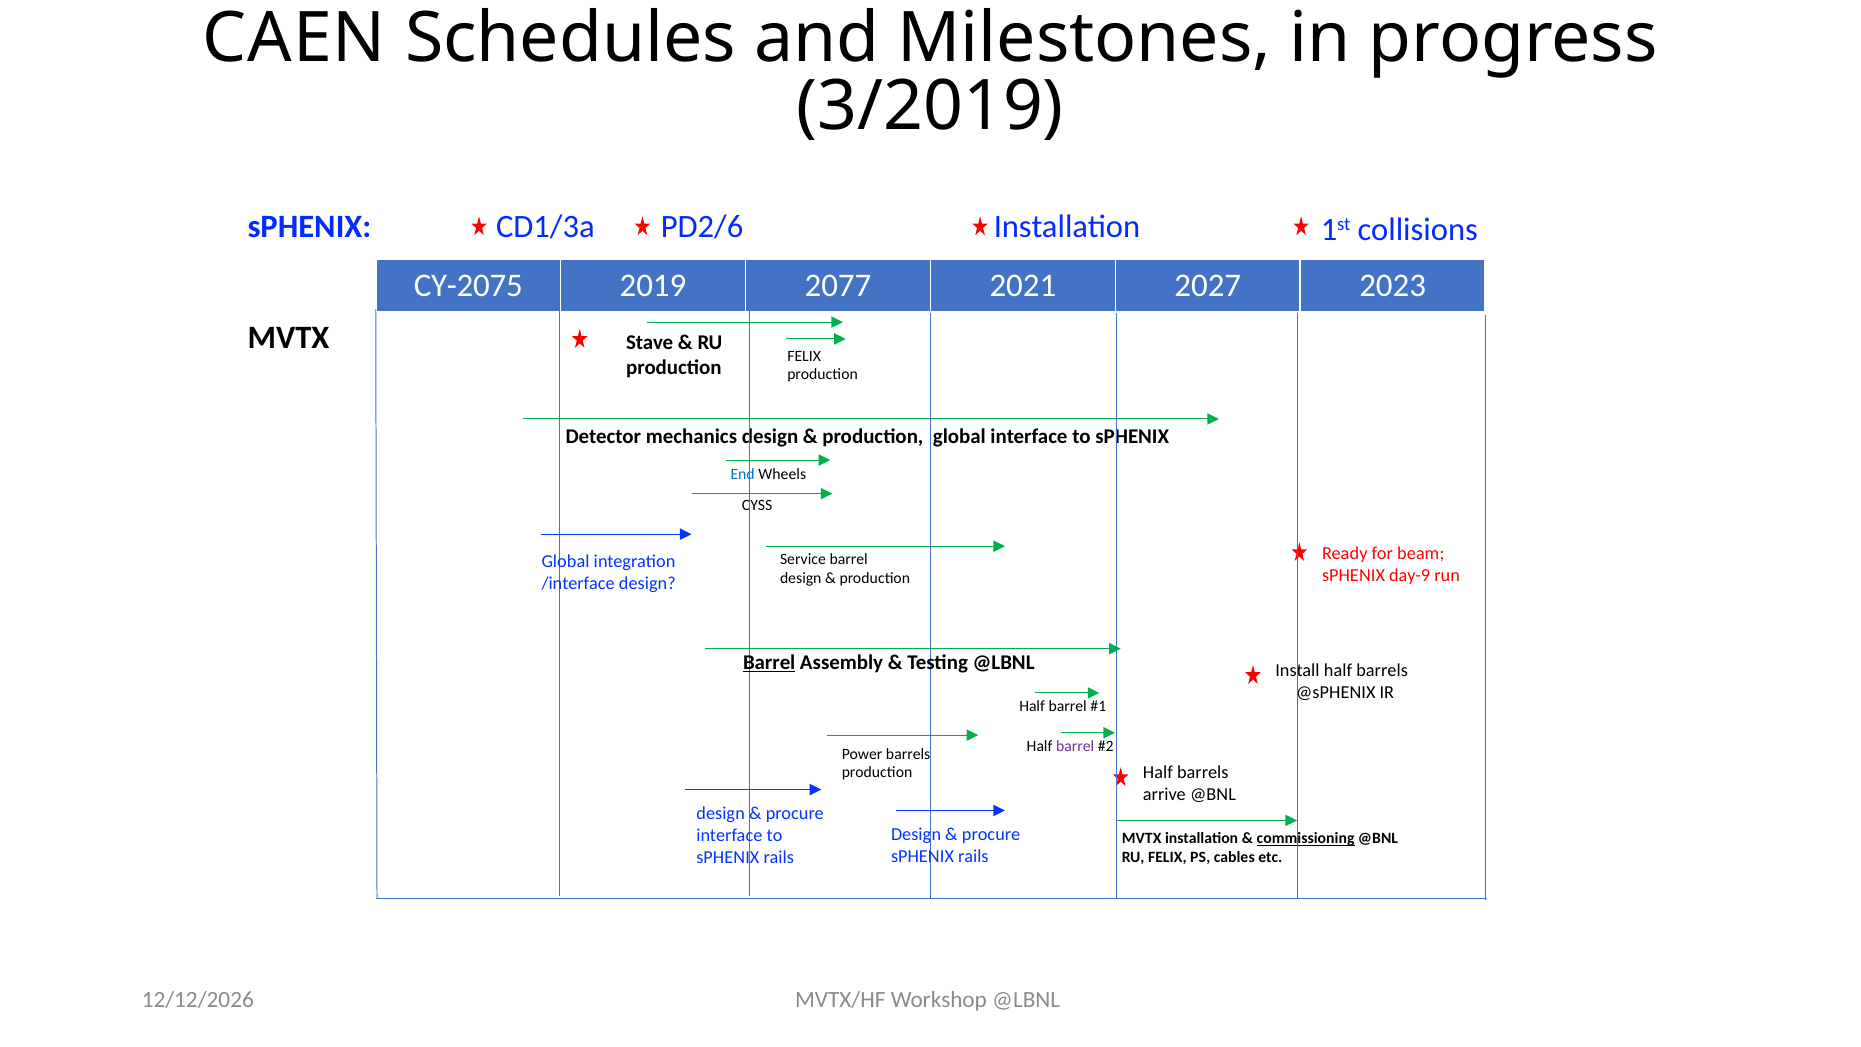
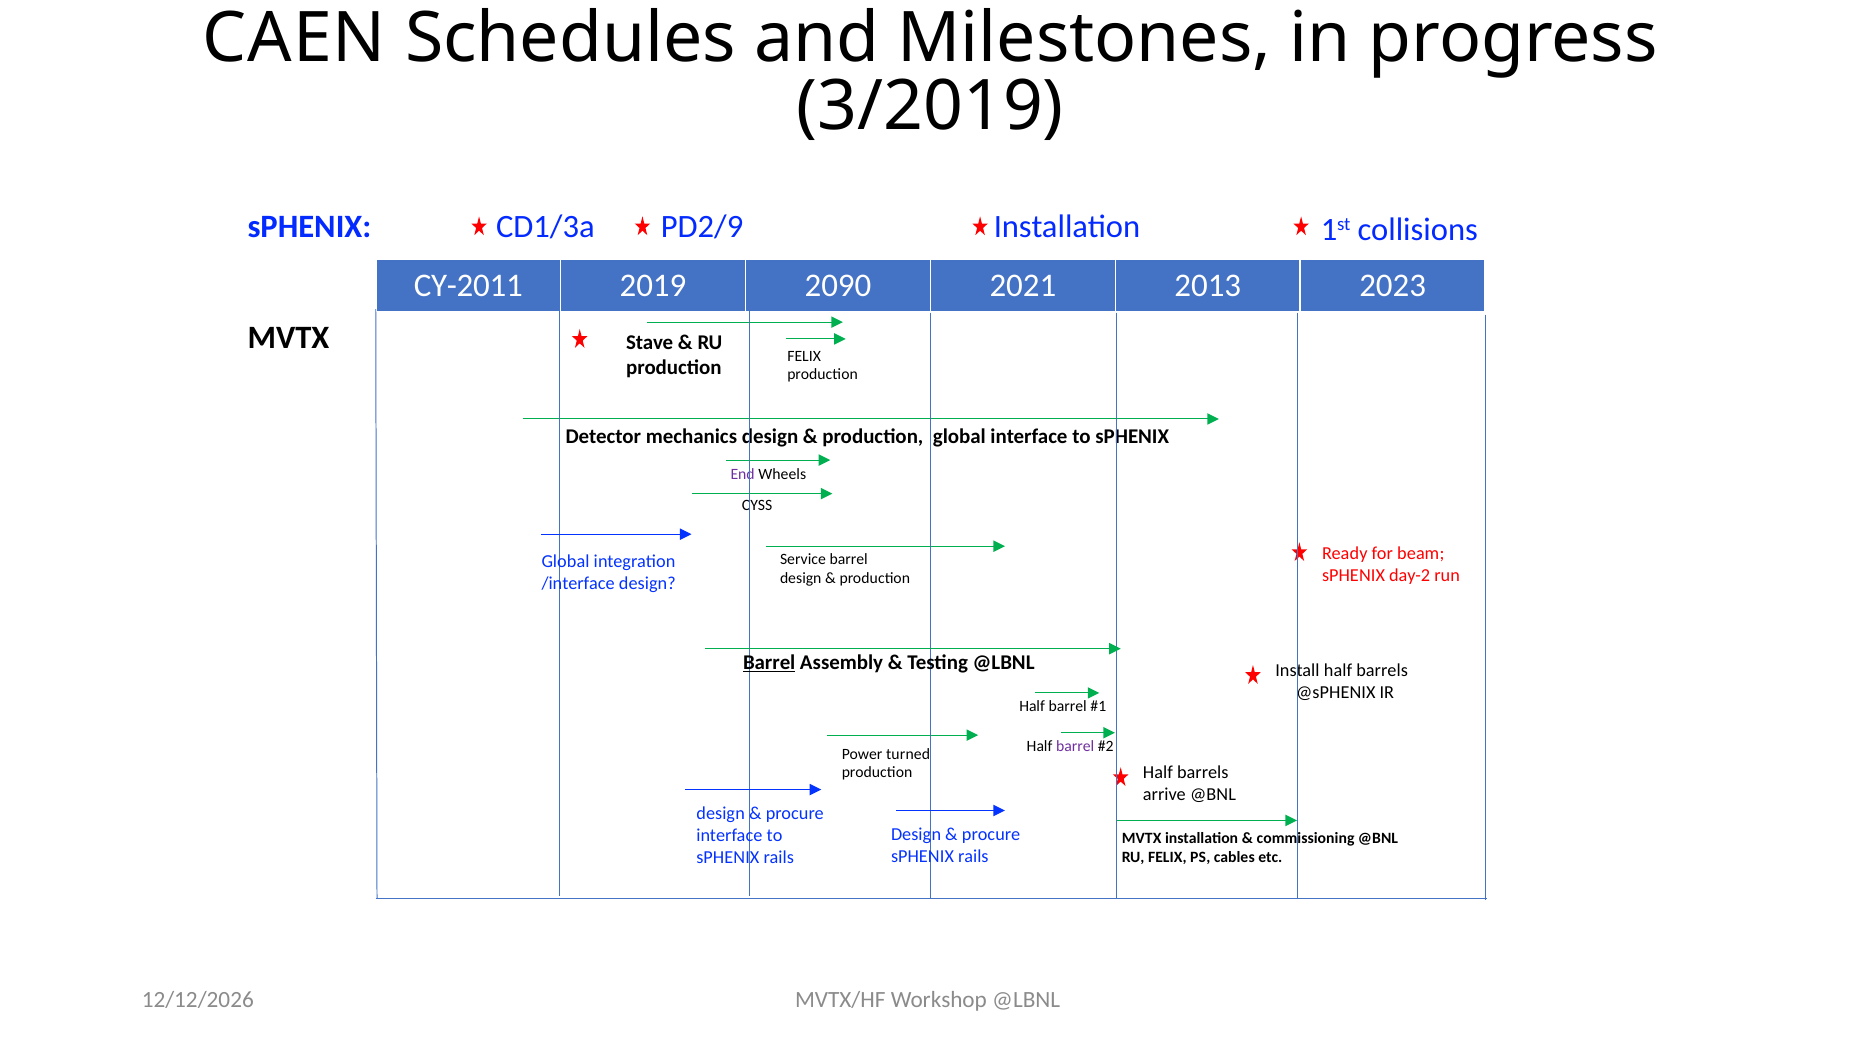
PD2/6: PD2/6 -> PD2/9 (702, 227)
CY-2075: CY-2075 -> CY-2011 (468, 286)
2077: 2077 -> 2090 (838, 286)
2027: 2027 -> 2013 (1208, 286)
End colour: blue -> purple (743, 475)
day-9: day-9 -> day-2 (1410, 575)
Power barrels: barrels -> turned (908, 754)
commissioning underline: present -> none (1306, 838)
